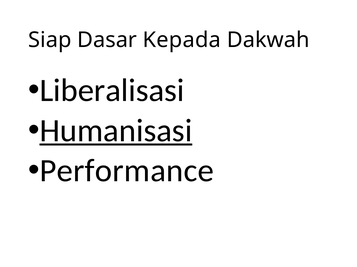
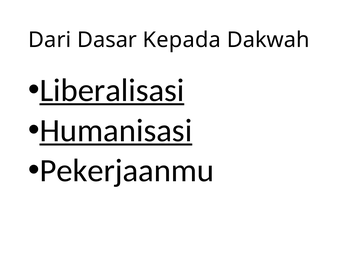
Siap: Siap -> Dari (50, 40)
Liberalisasi underline: none -> present (112, 91)
Performance: Performance -> Pekerjaanmu (127, 171)
